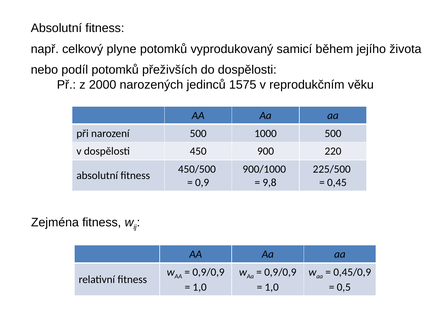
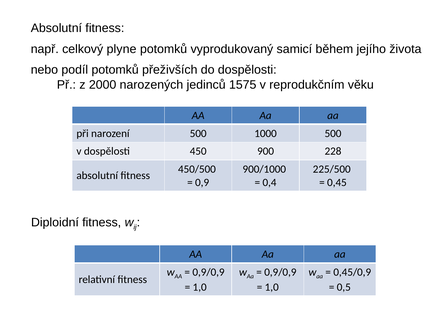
220: 220 -> 228 (333, 151)
9,8: 9,8 -> 0,4 (270, 183)
Zejména: Zejména -> Diploidní (55, 223)
